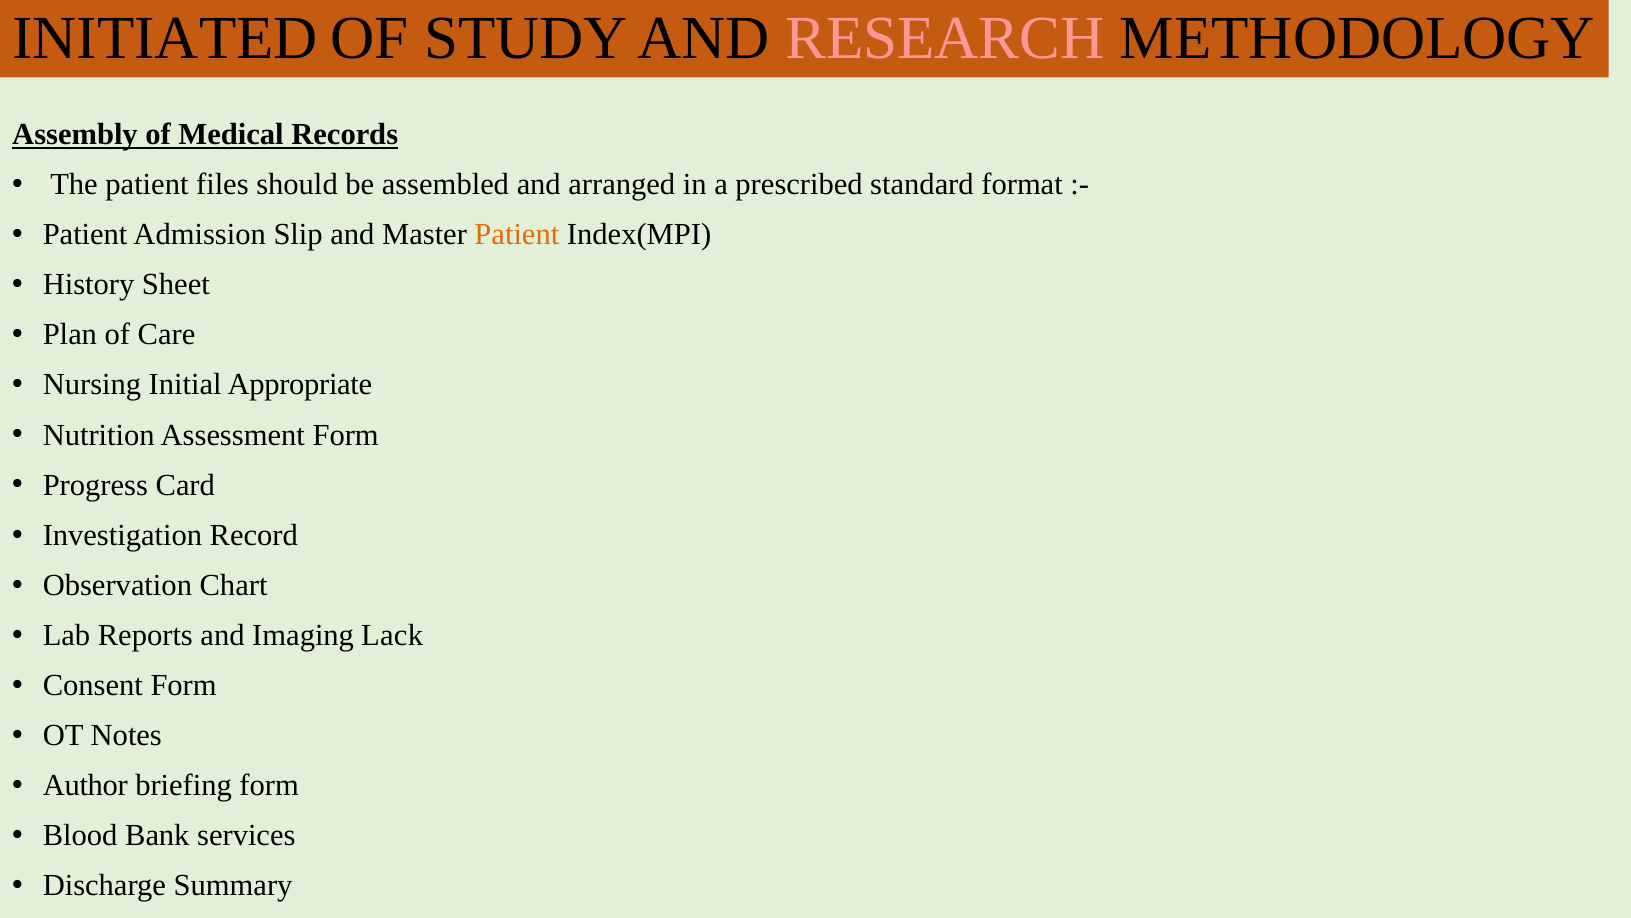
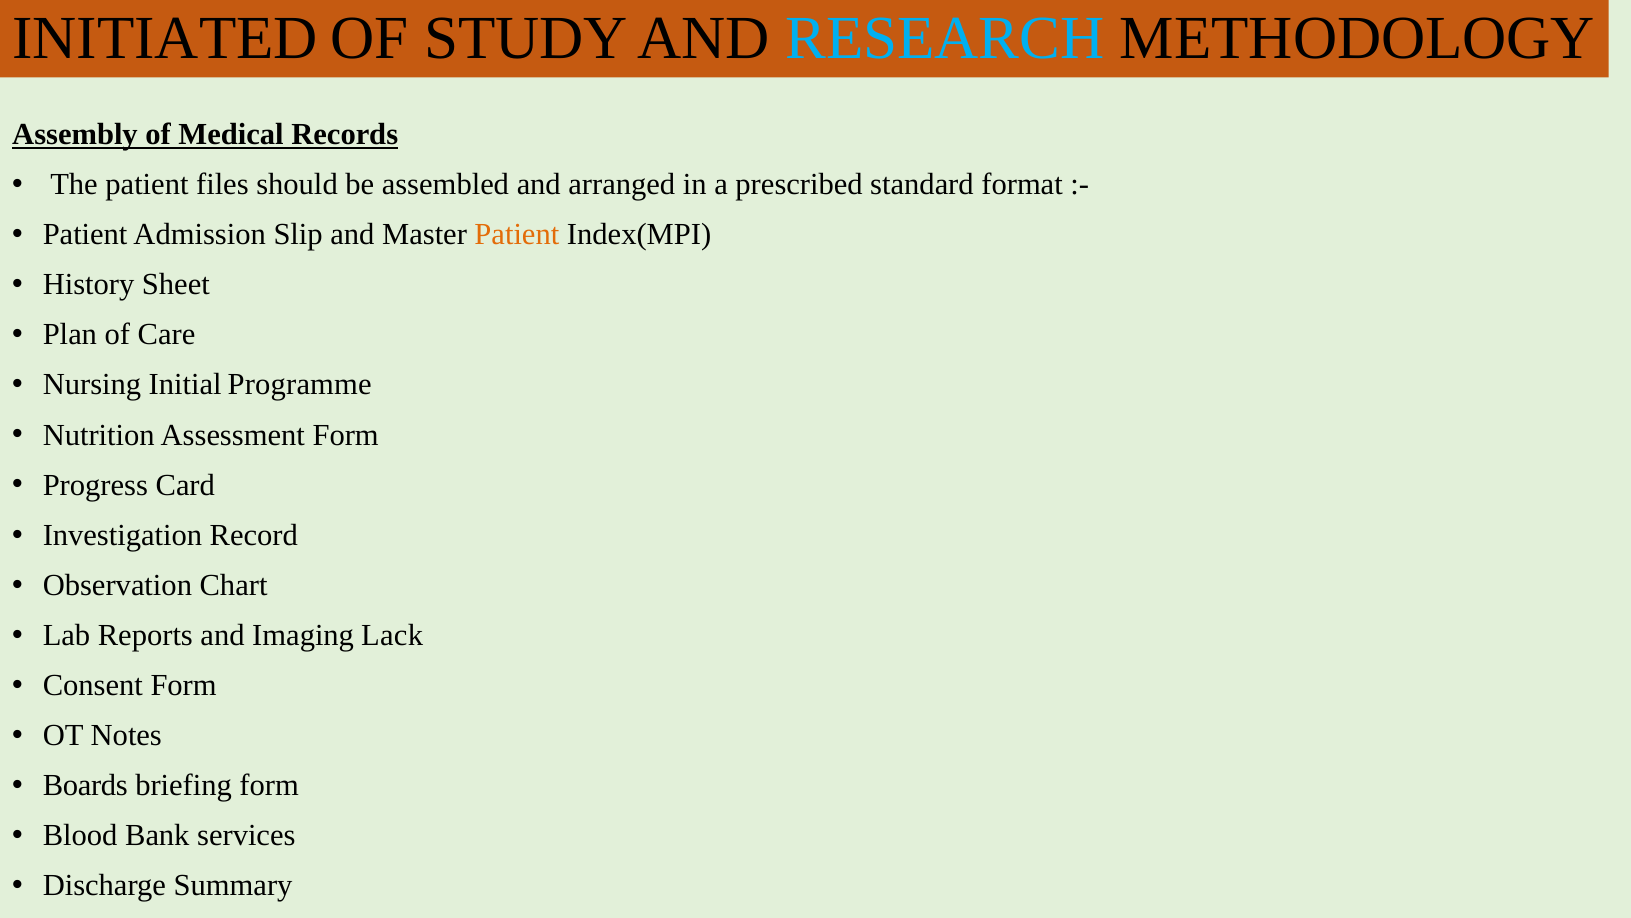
RESEARCH colour: pink -> light blue (945, 39)
Appropriate: Appropriate -> Programme (300, 385)
Author: Author -> Boards (85, 785)
